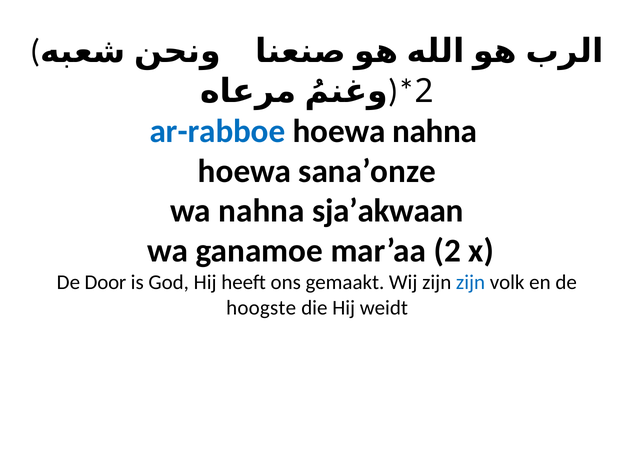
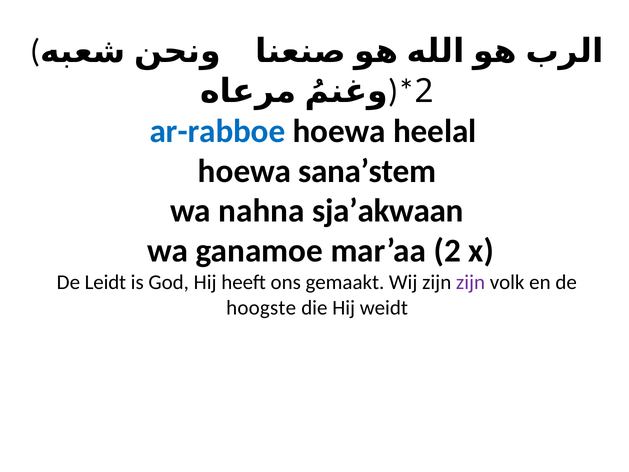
hoewa nahna: nahna -> heelal (435, 131)
sana’onze: sana’onze -> sana’stem (367, 171)
Door: Door -> Leidt (105, 282)
zijn colour: blue -> purple (471, 282)
